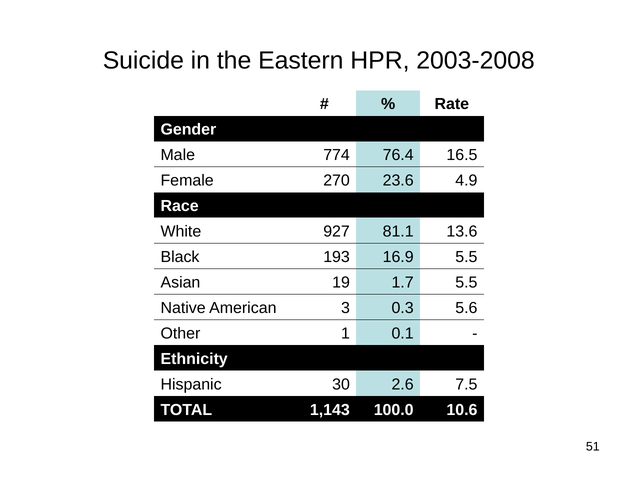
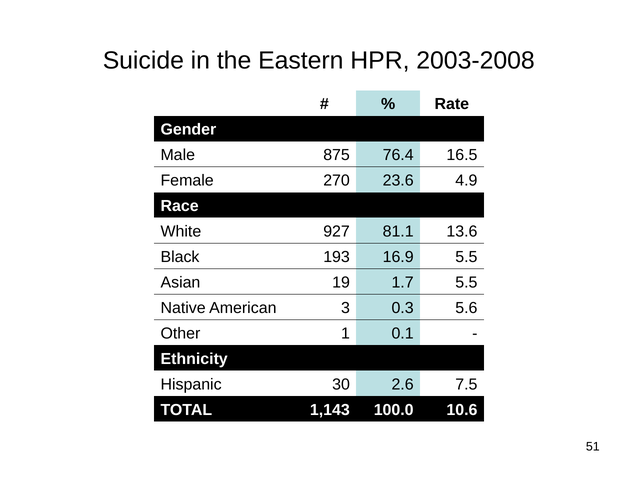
774: 774 -> 875 (337, 155)
